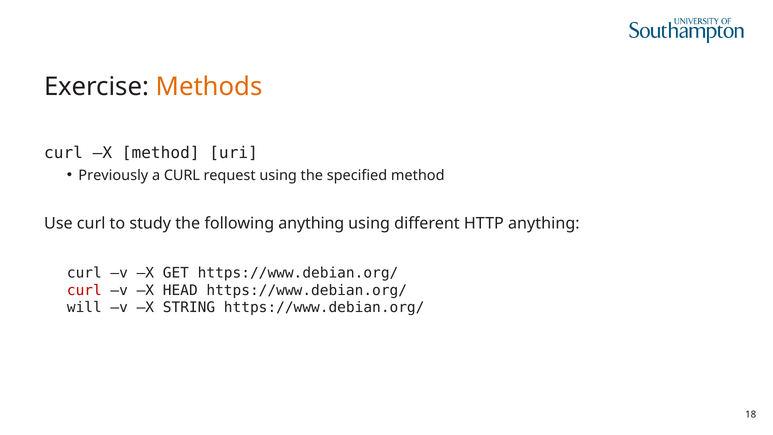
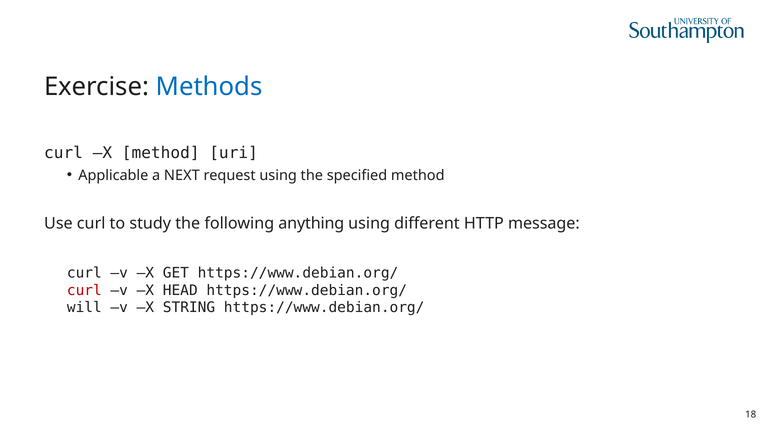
Methods colour: orange -> blue (209, 87)
Previously: Previously -> Applicable (113, 175)
a CURL: CURL -> NEXT (182, 175)
HTTP anything: anything -> message (544, 223)
